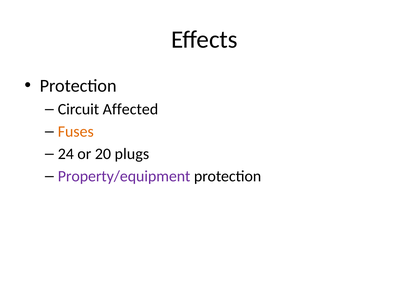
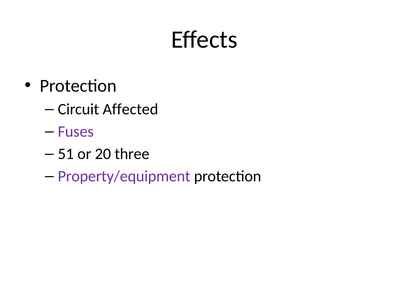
Fuses colour: orange -> purple (76, 132)
24: 24 -> 51 (66, 154)
plugs: plugs -> three (132, 154)
